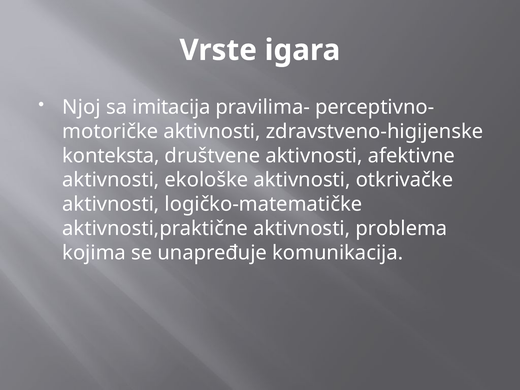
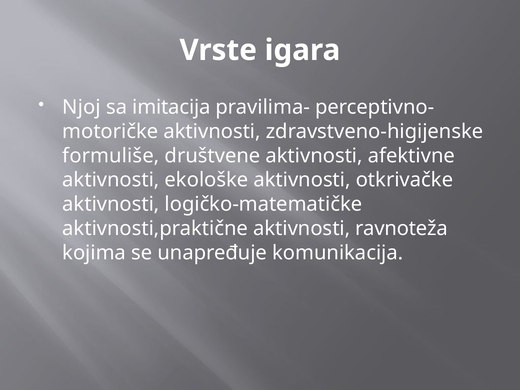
konteksta: konteksta -> formuliše (111, 156)
problema: problema -> ravnoteža (401, 229)
